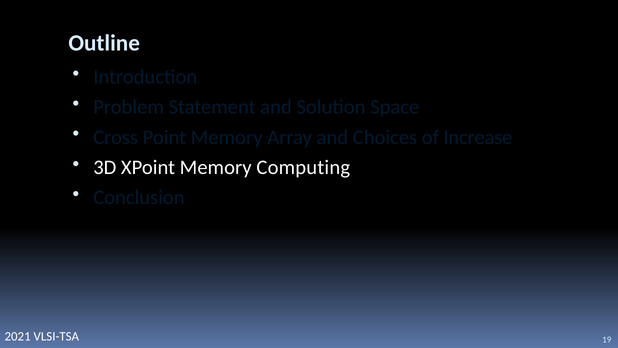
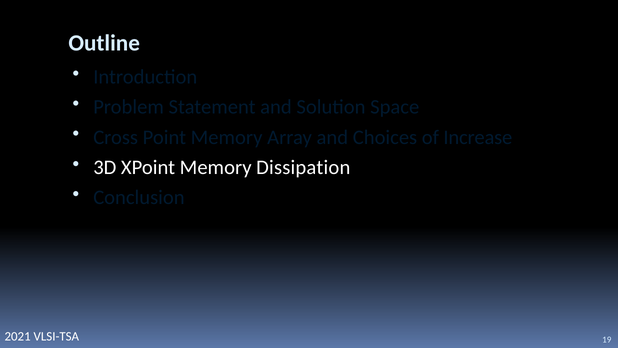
Computing: Computing -> Dissipation (303, 167)
